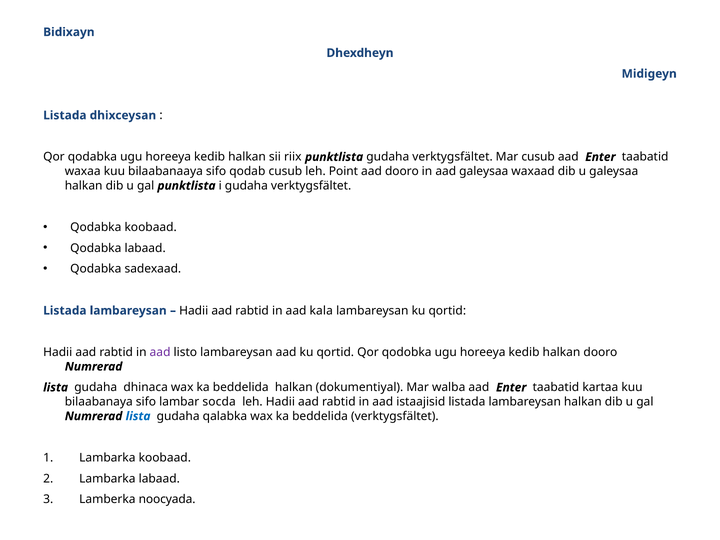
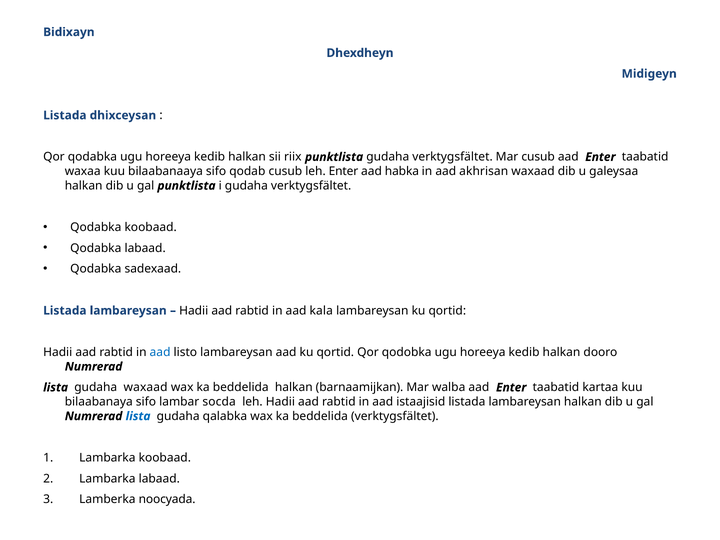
leh Point: Point -> Enter (343, 171)
aad dooro: dooro -> habka (402, 171)
aad galeysaa: galeysaa -> akhrisan (484, 171)
aad colour: purple -> blue (160, 352)
gudaha dhinaca: dhinaca -> waxaad (146, 387)
dokumentiyal: dokumentiyal -> barnaamijkan (360, 387)
